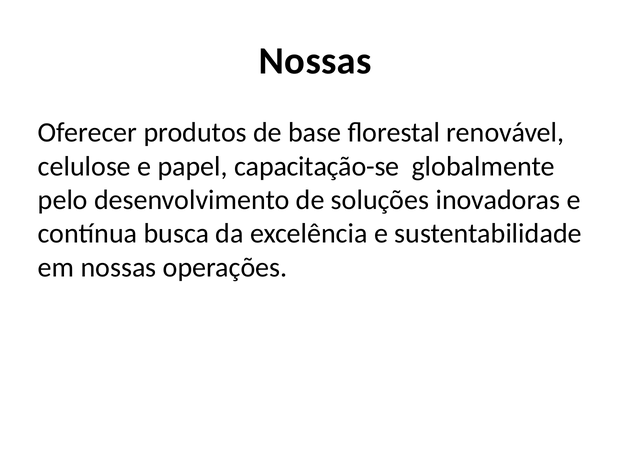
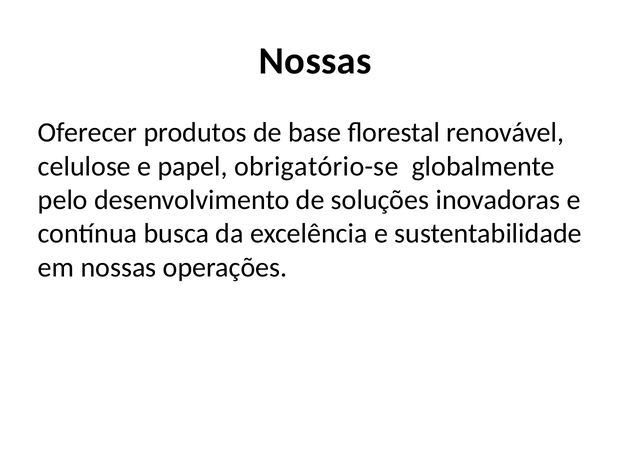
capacitação-se: capacitação-se -> obrigatório-se (316, 166)
